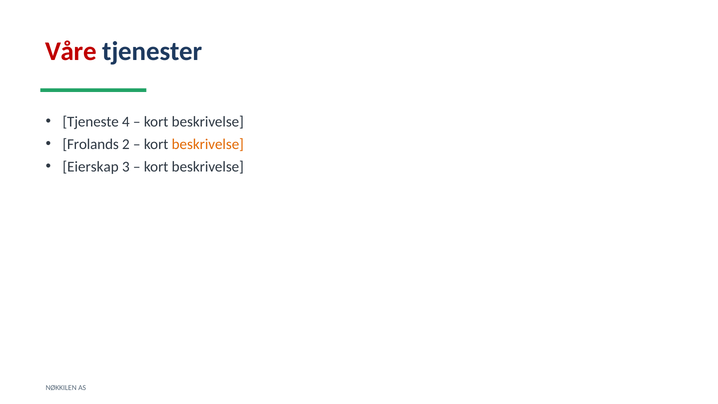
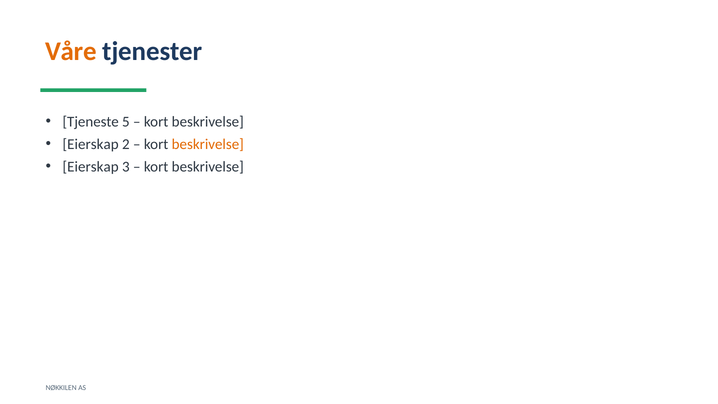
Våre colour: red -> orange (71, 51)
4: 4 -> 5 (126, 122)
Frolands: Frolands -> Eierskap (91, 144)
